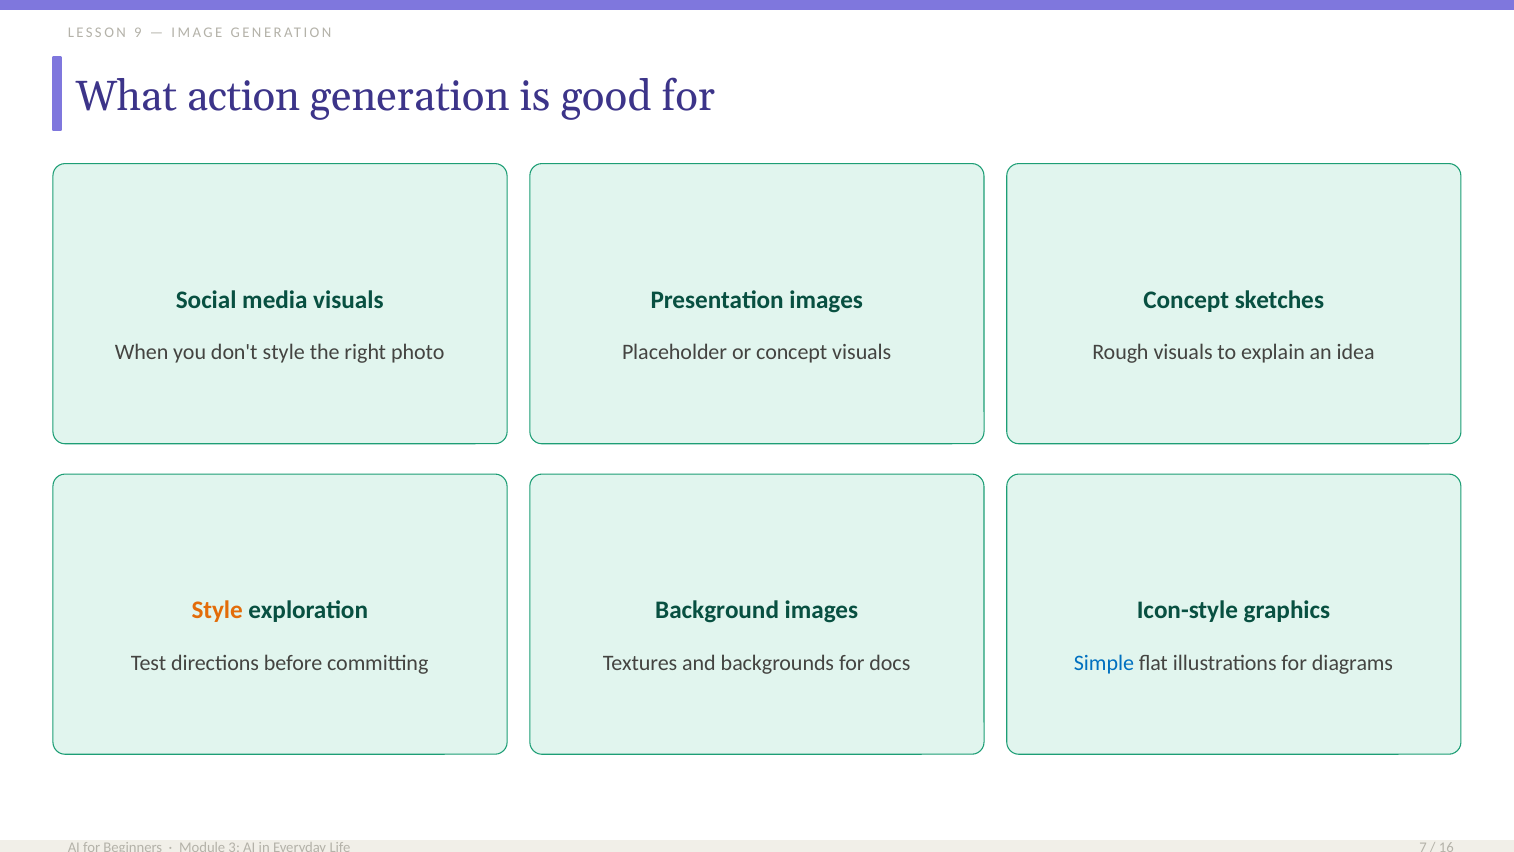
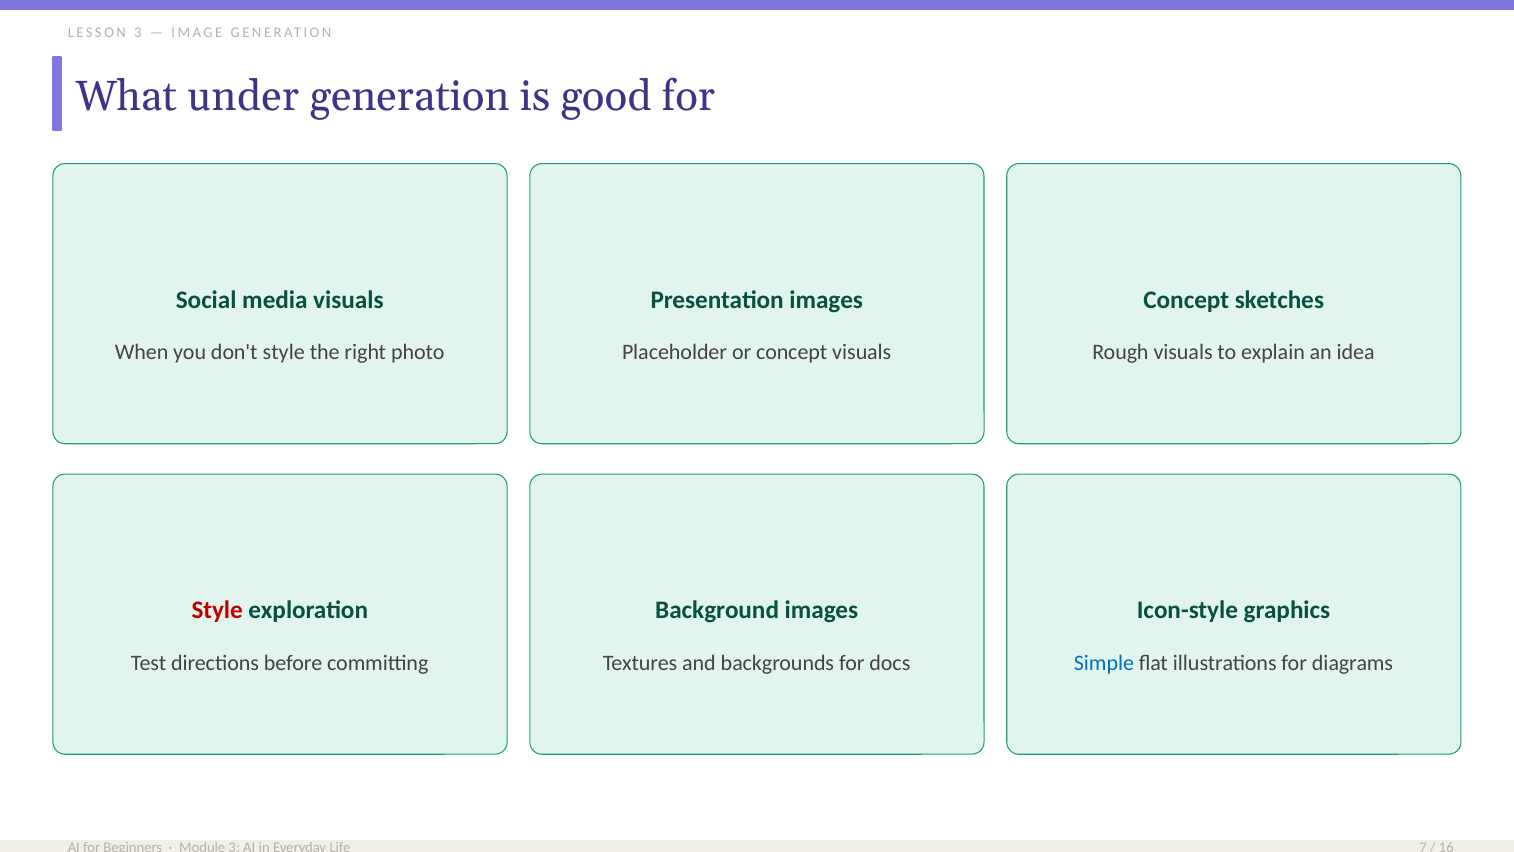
LESSON 9: 9 -> 3 (138, 33)
action: action -> under (243, 97)
Style colour: orange -> red (217, 610)
